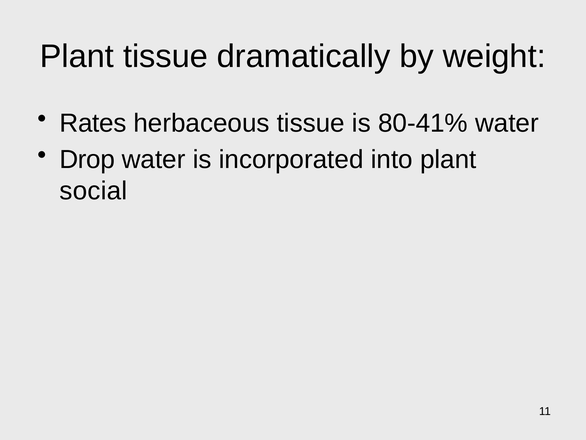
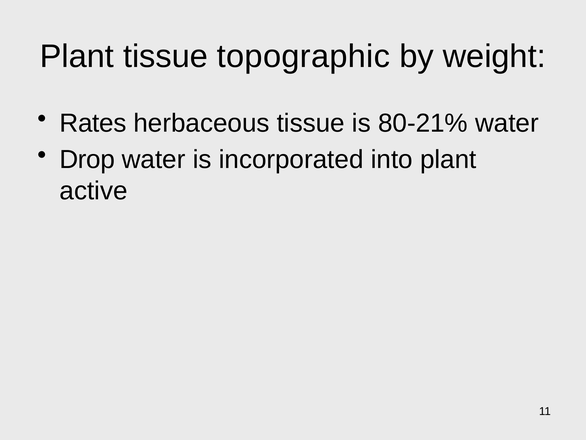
dramatically: dramatically -> topographic (303, 56)
80-41%: 80-41% -> 80-21% (423, 123)
social: social -> active (94, 191)
